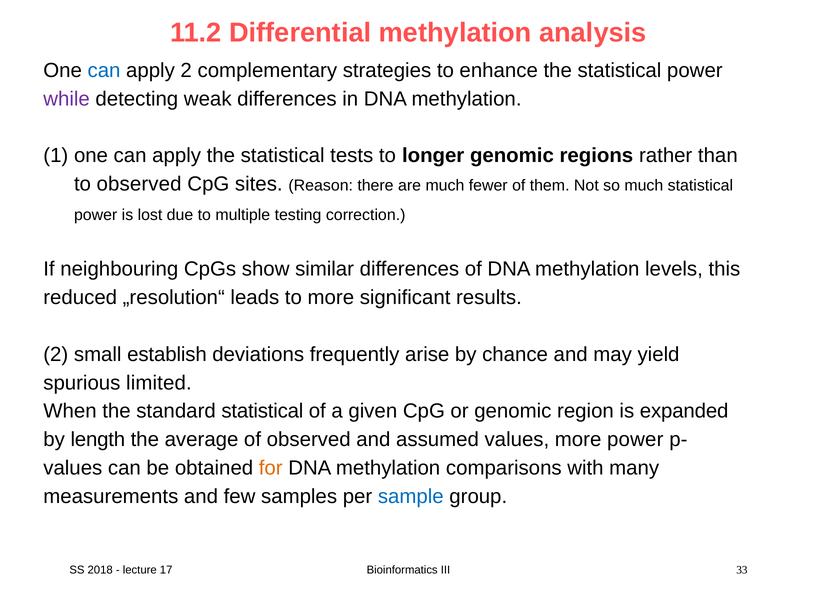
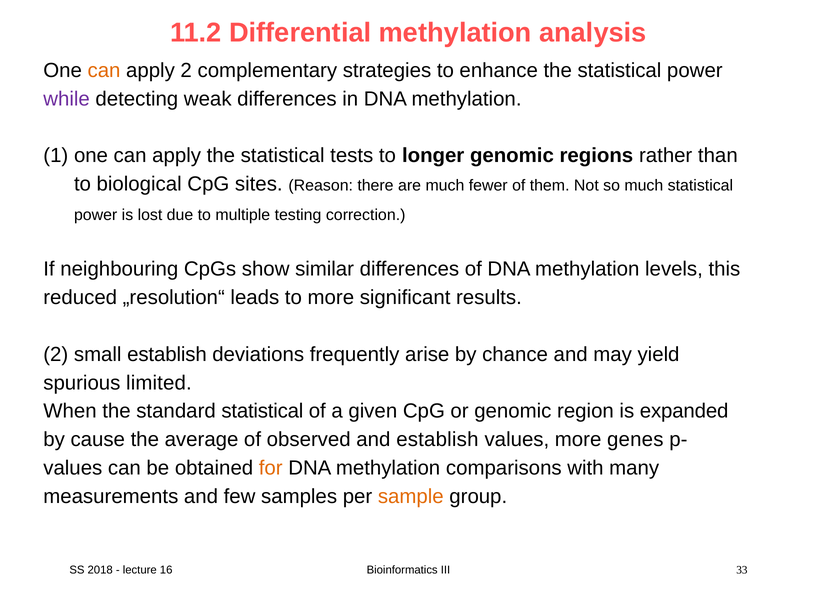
can colour: blue -> orange (104, 71)
to observed: observed -> biological (139, 184)
length: length -> cause (98, 439)
and assumed: assumed -> establish (437, 439)
more power: power -> genes (635, 439)
sample colour: blue -> orange (411, 496)
17: 17 -> 16 (166, 570)
